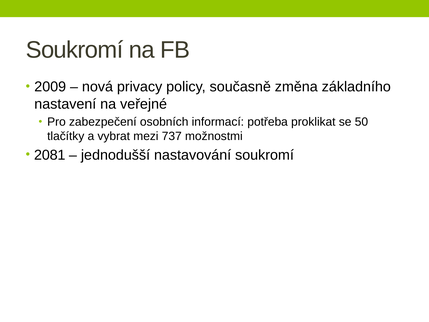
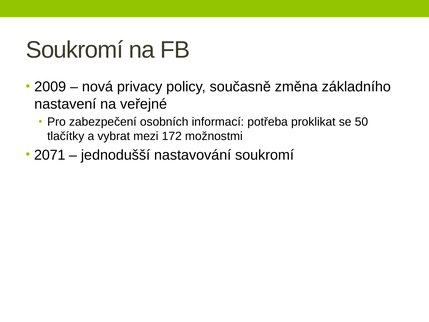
737: 737 -> 172 (172, 136)
2081: 2081 -> 2071 (50, 155)
